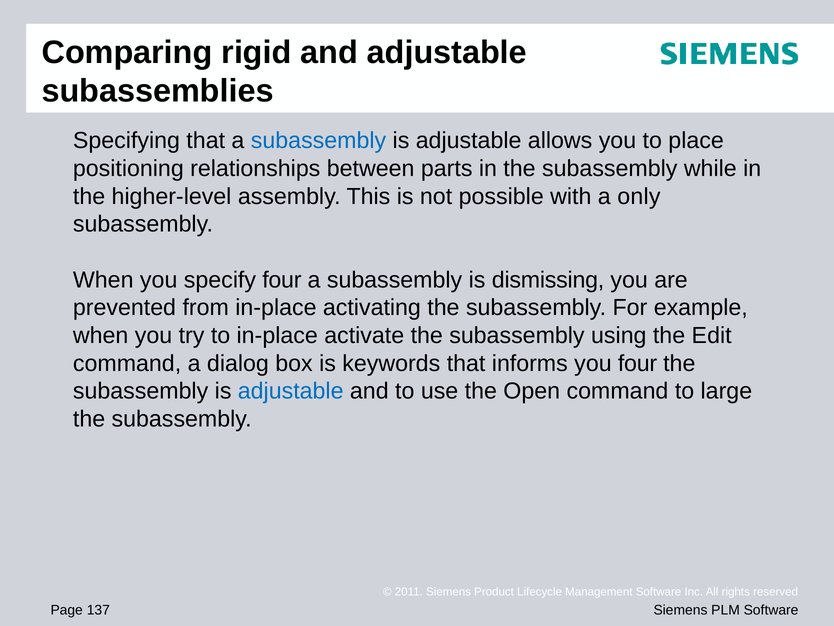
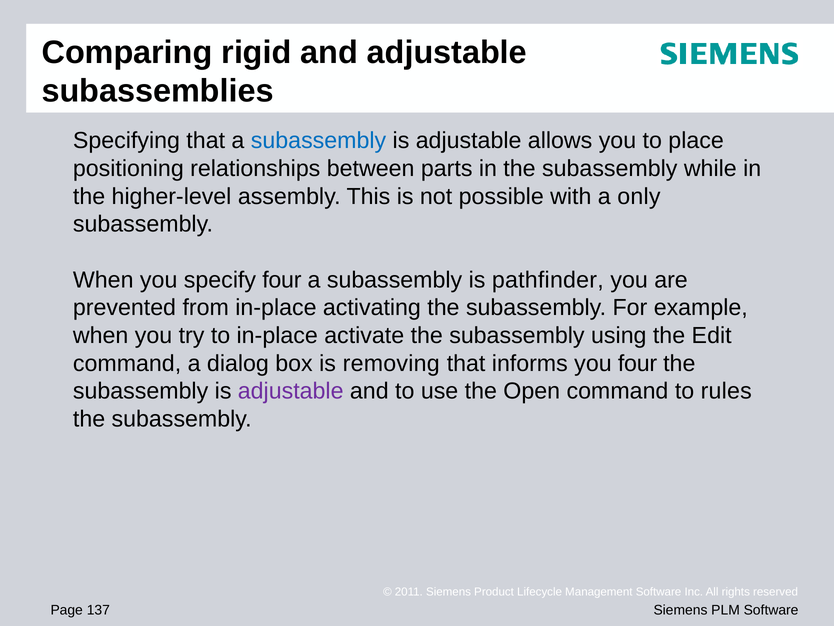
dismissing: dismissing -> pathfinder (548, 280)
keywords: keywords -> removing (391, 363)
adjustable colour: blue -> purple (291, 391)
large: large -> rules (726, 391)
